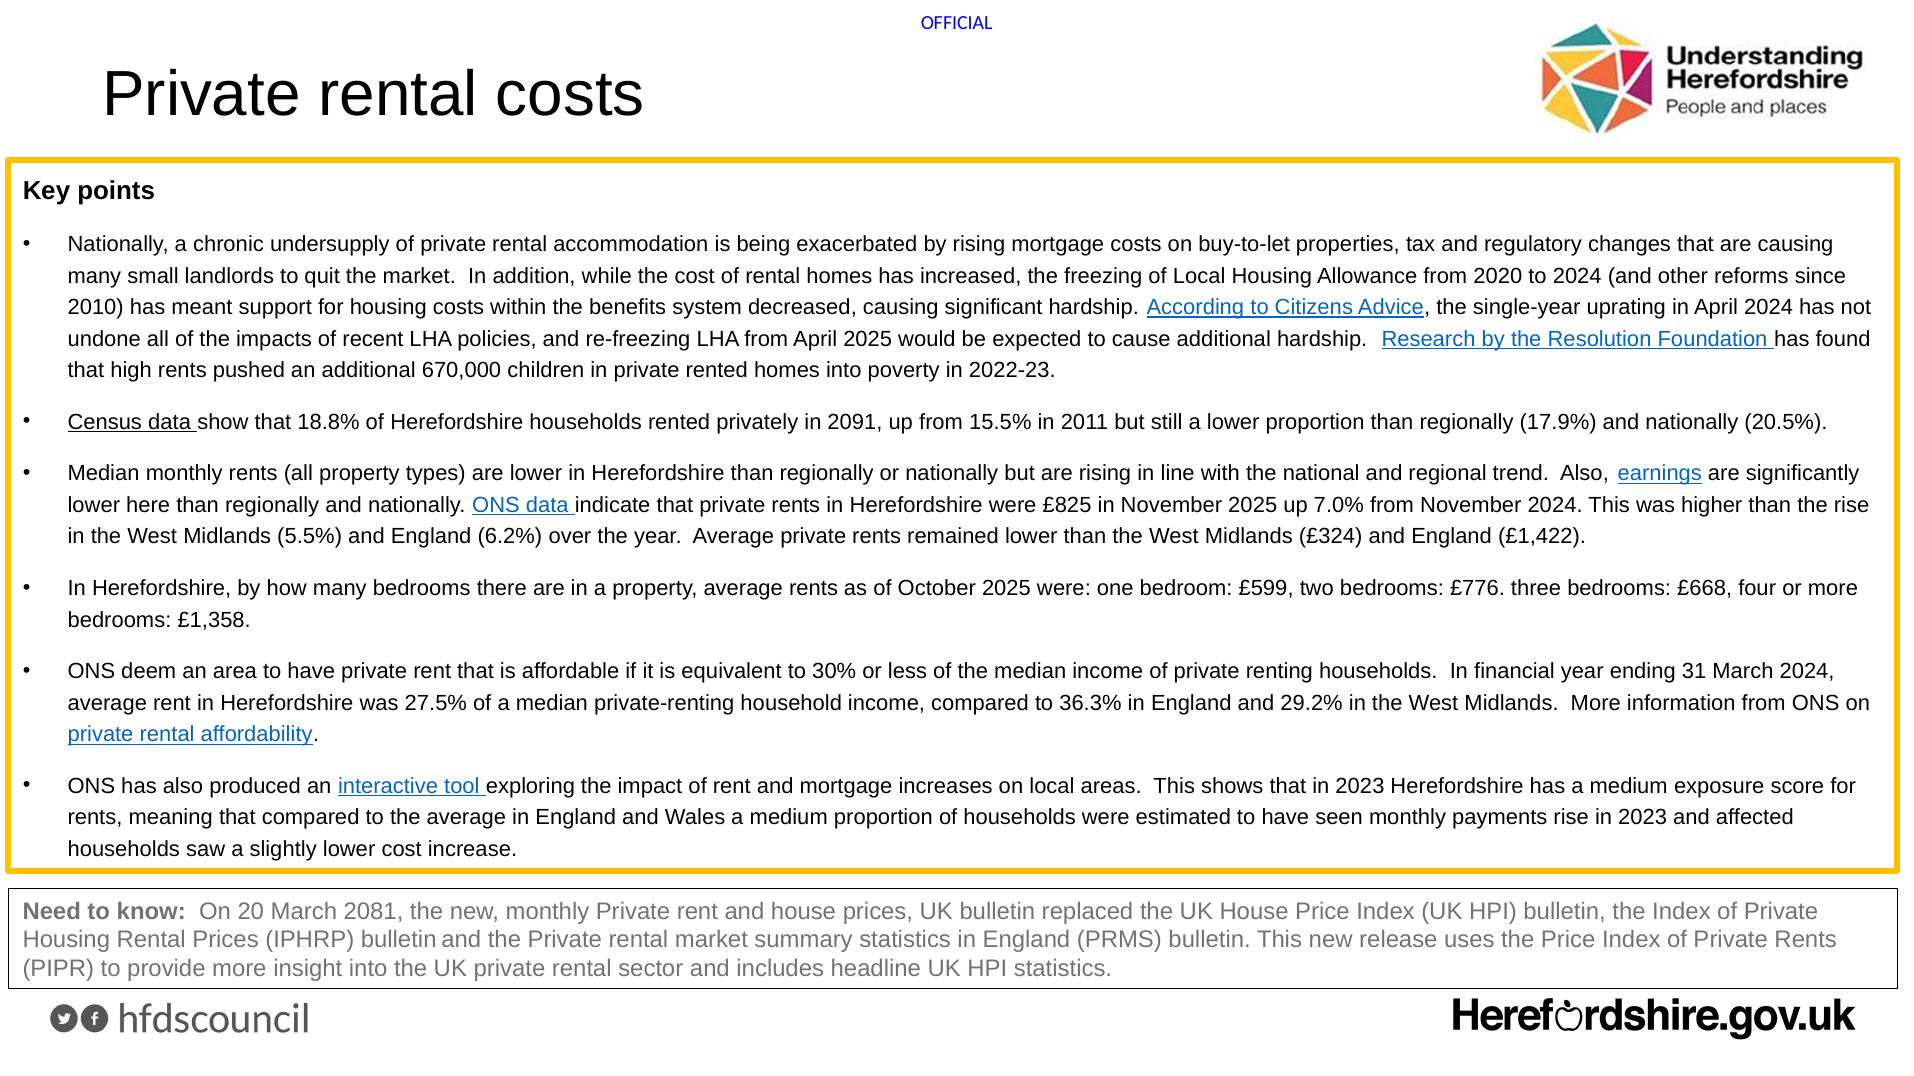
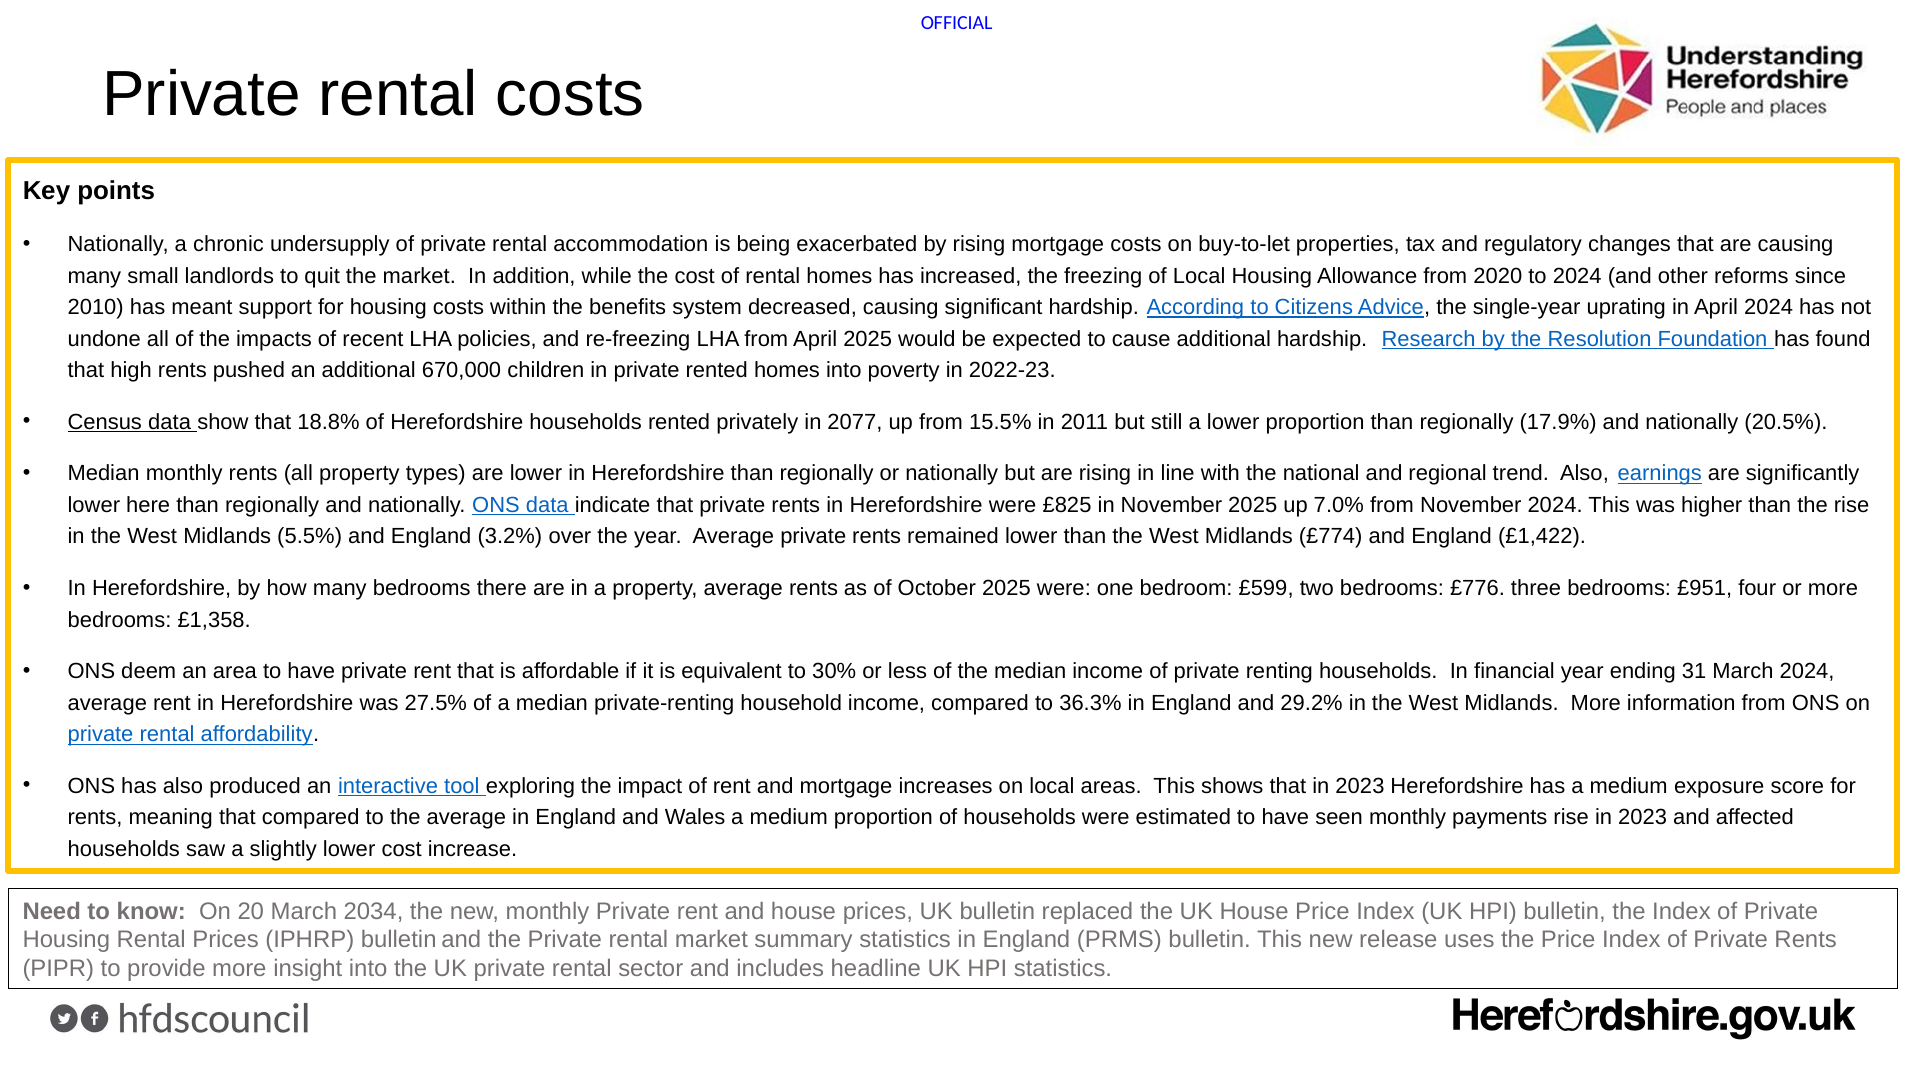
2091: 2091 -> 2077 (855, 422)
6.2%: 6.2% -> 3.2% (510, 537)
£324: £324 -> £774 (1331, 537)
£668: £668 -> £951 (1705, 589)
2081: 2081 -> 2034 (373, 912)
